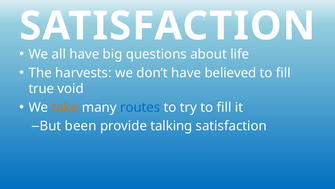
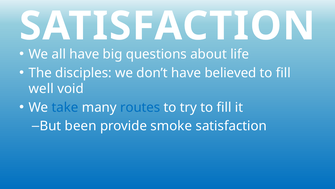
harvests: harvests -> disciples (83, 73)
true: true -> well (41, 89)
take colour: orange -> blue (65, 107)
talking: talking -> smoke (171, 126)
